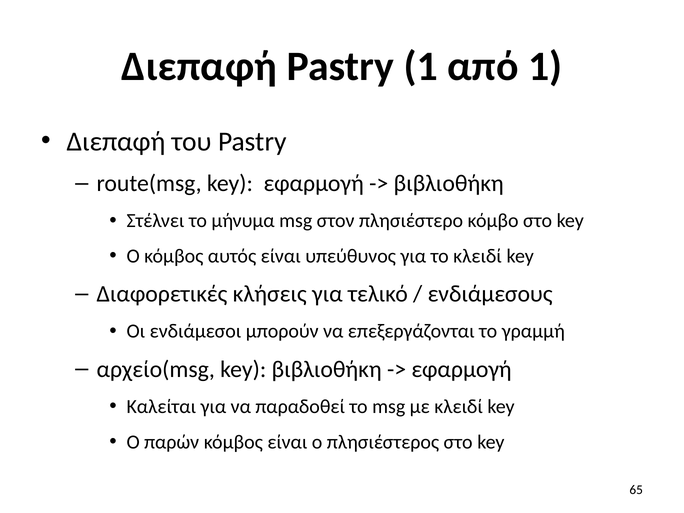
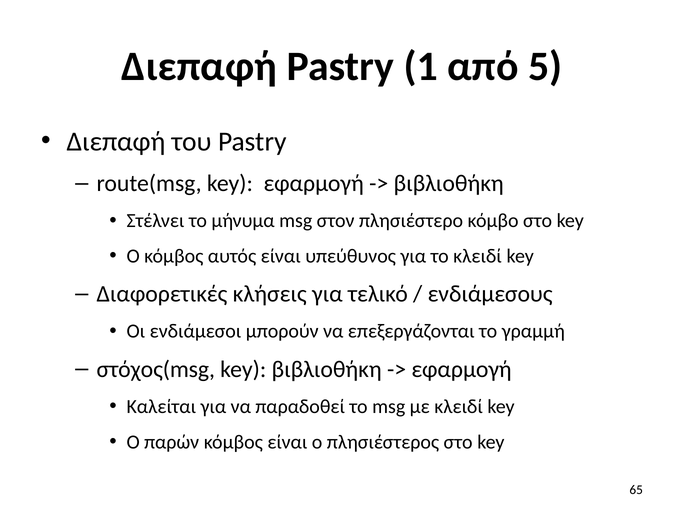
από 1: 1 -> 5 (545, 66)
αρχείο(msg: αρχείο(msg -> στόχος(msg (156, 369)
